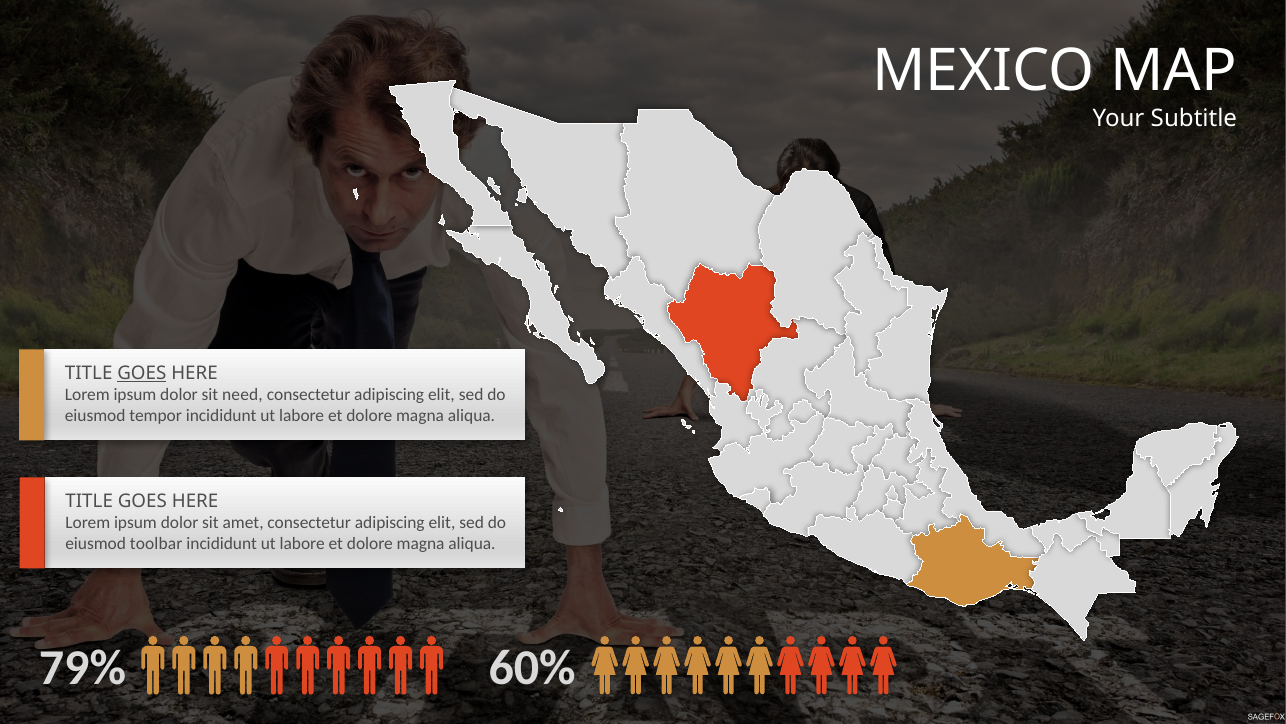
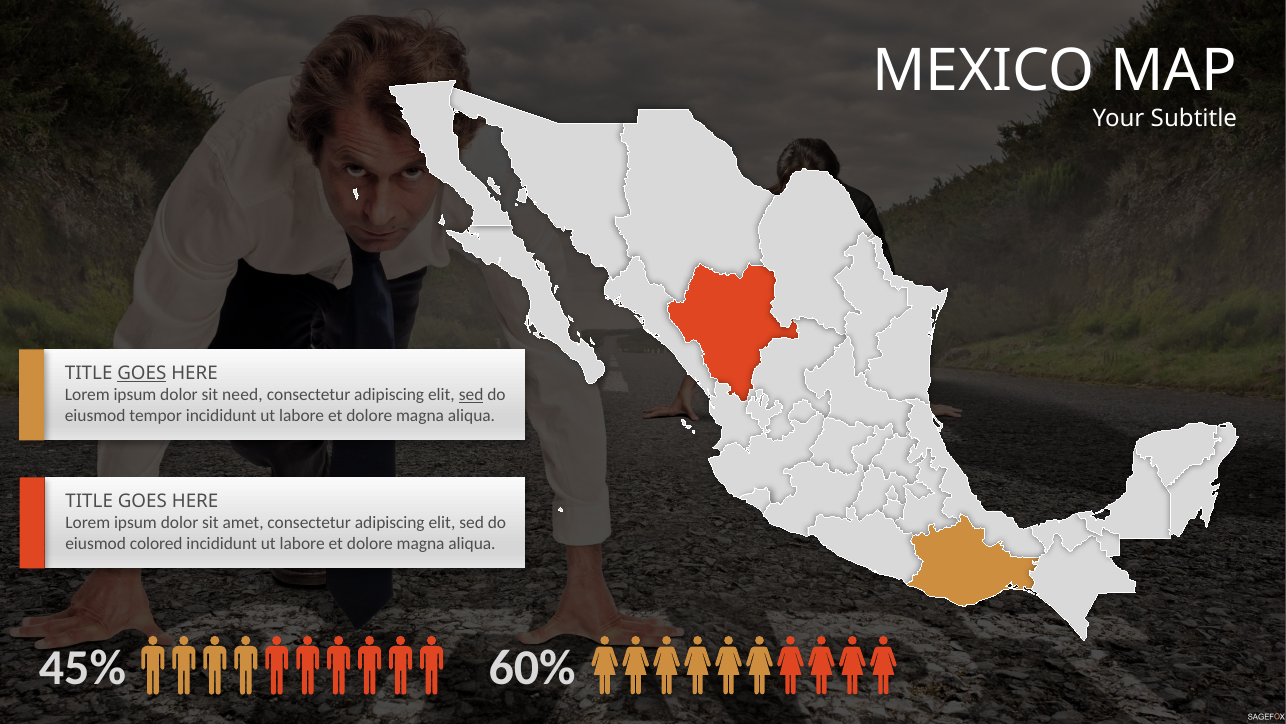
sed underline: none -> present (471, 394)
toolbar: toolbar -> colored (156, 543)
79%: 79% -> 45% (82, 668)
